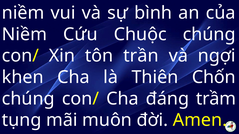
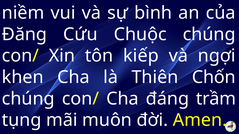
Niềm: Niềm -> Đăng (24, 34)
trần: trần -> kiếp (141, 56)
